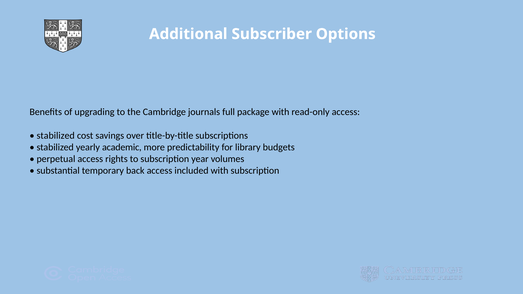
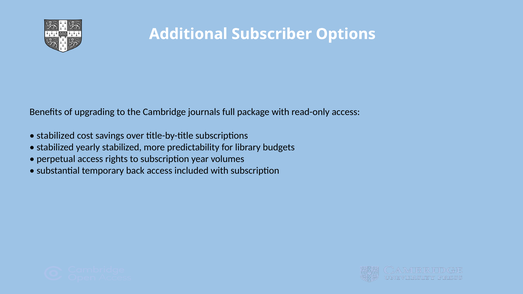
yearly academic: academic -> stabilized (122, 147)
